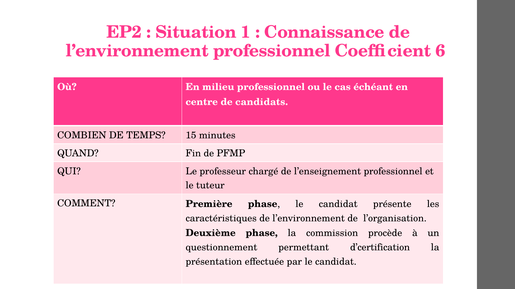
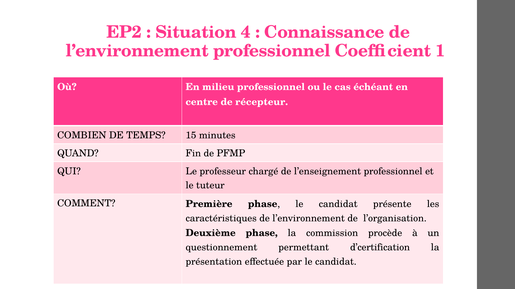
1: 1 -> 4 (246, 32)
6: 6 -> 1 (440, 51)
candidats: candidats -> récepteur (262, 102)
